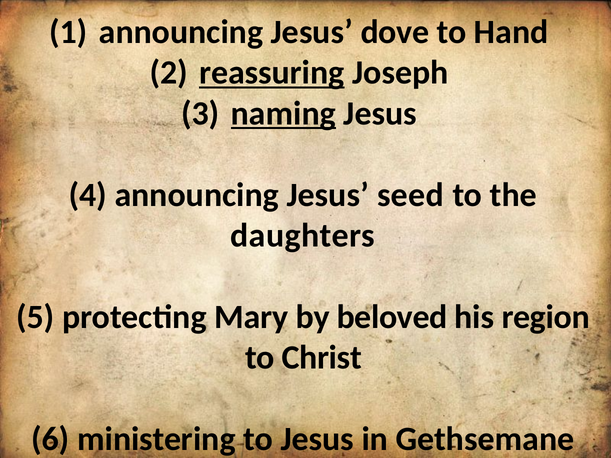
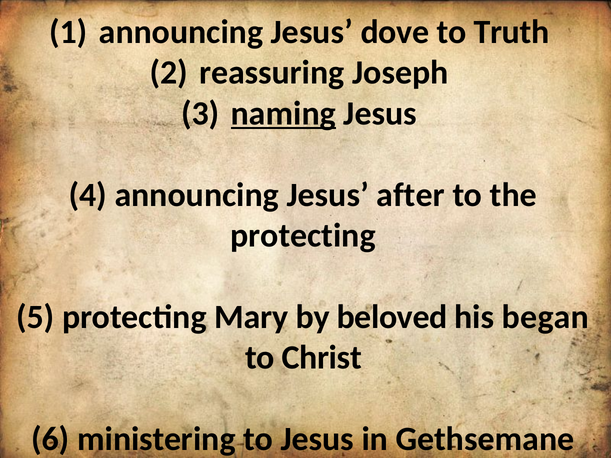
Hand: Hand -> Truth (511, 32)
reassuring underline: present -> none (272, 73)
seed: seed -> after (411, 195)
daughters: daughters -> protecting (303, 236)
region: region -> began (545, 317)
